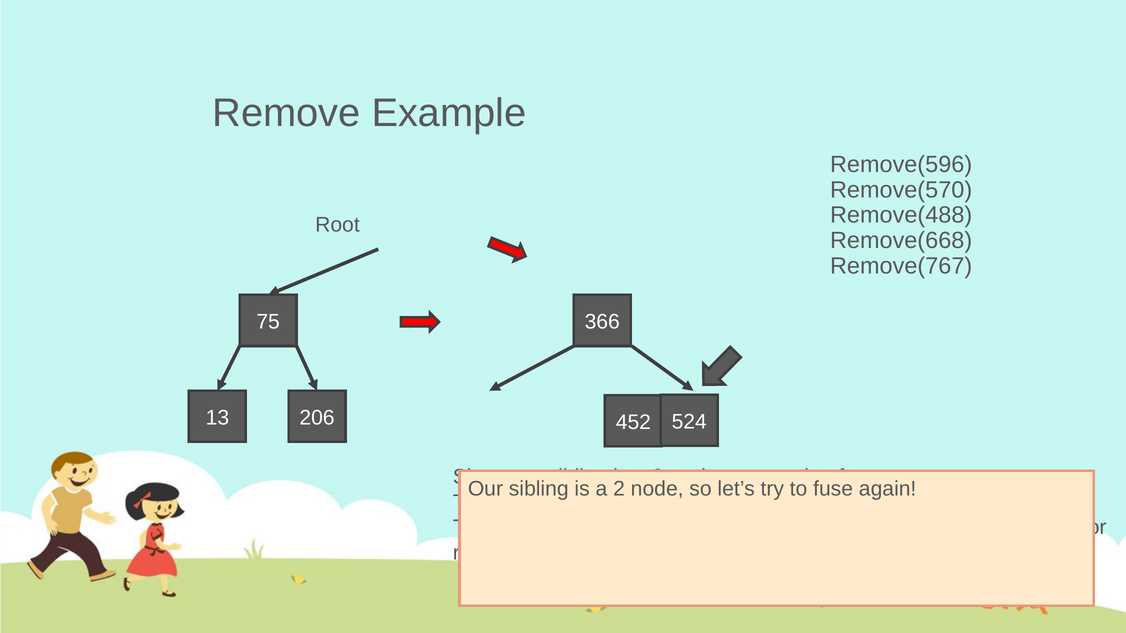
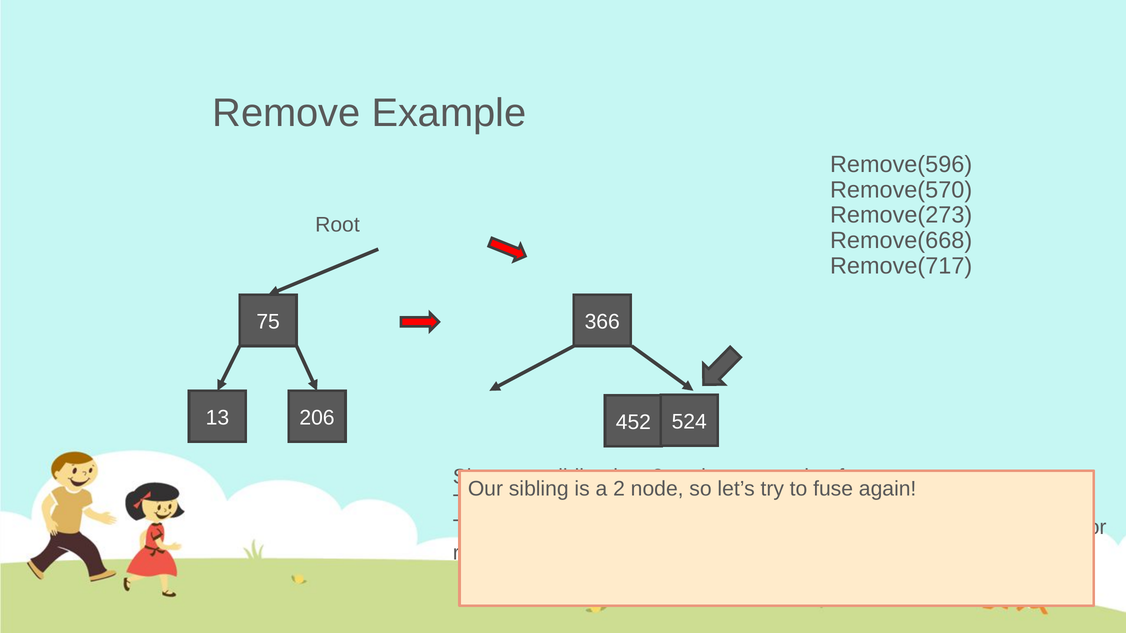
Remove(488: Remove(488 -> Remove(273 (901, 215)
Remove(767: Remove(767 -> Remove(717 (901, 266)
